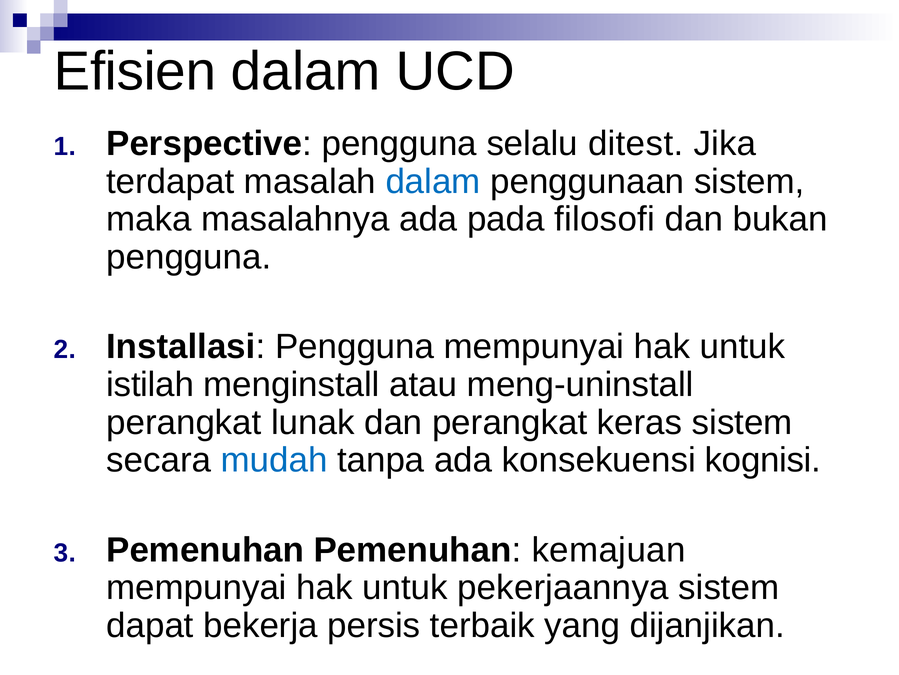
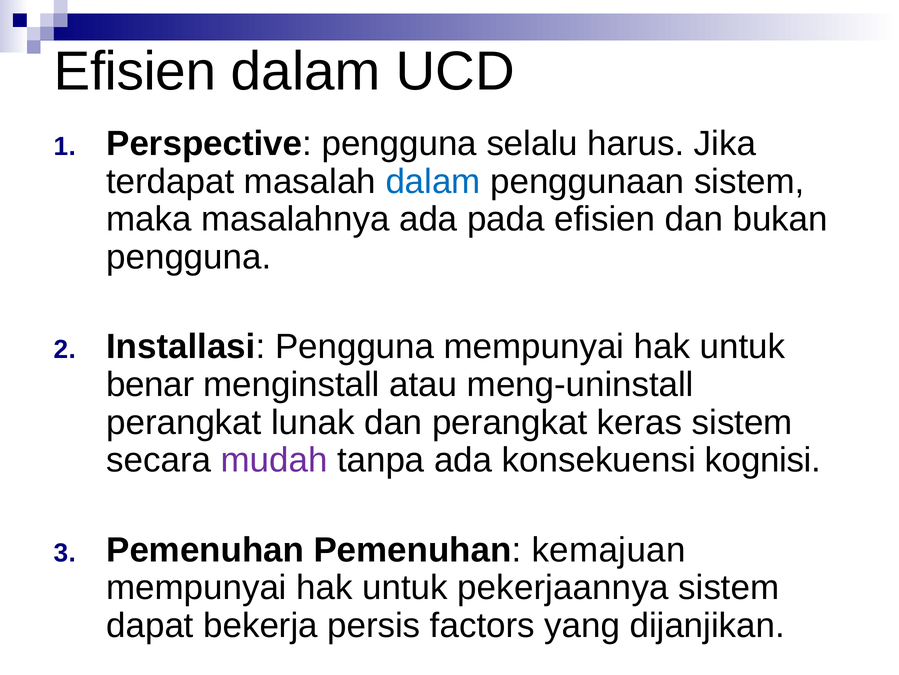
ditest: ditest -> harus (636, 144)
pada filosofi: filosofi -> efisien (605, 219)
istilah: istilah -> benar (150, 384)
mudah colour: blue -> purple (274, 460)
terbaik: terbaik -> factors (482, 625)
